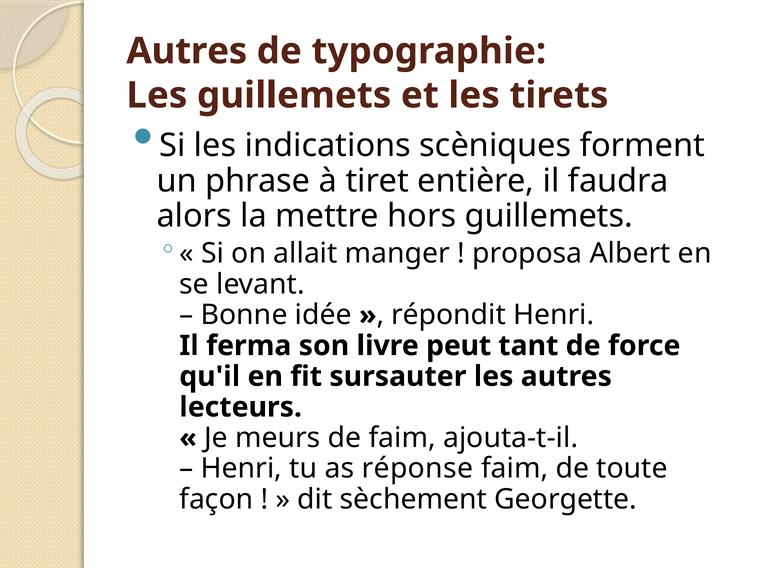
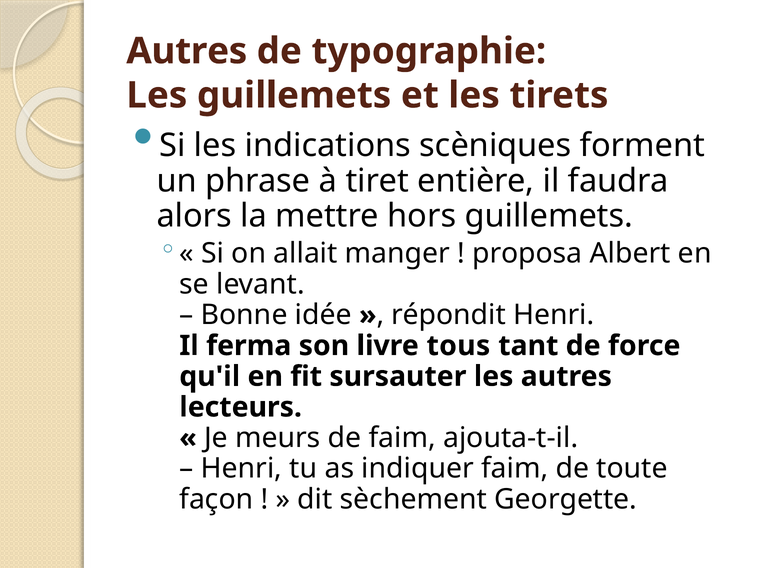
peut: peut -> tous (458, 346)
réponse: réponse -> indiquer (418, 468)
